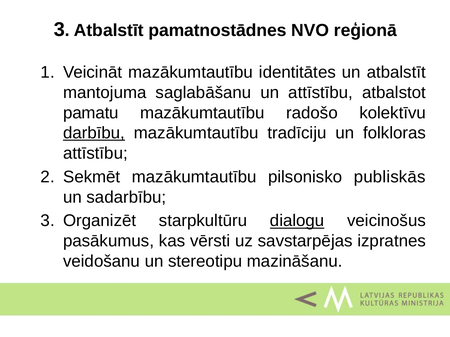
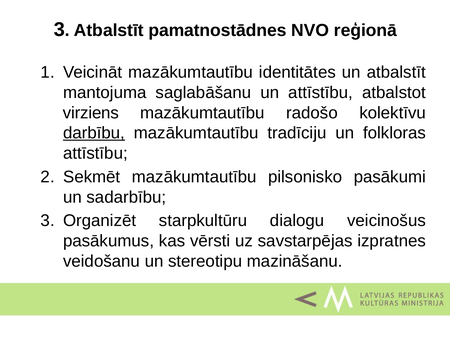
pamatu: pamatu -> virziens (91, 113)
publiskās: publiskās -> pasākumi (390, 177)
dialogu underline: present -> none (297, 221)
